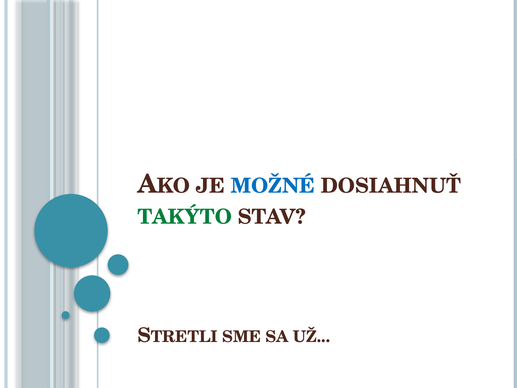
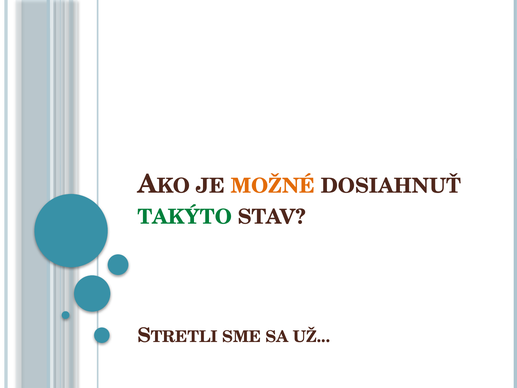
MOŽNÉ colour: blue -> orange (273, 186)
